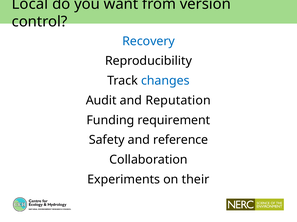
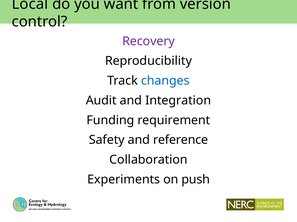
Recovery colour: blue -> purple (149, 41)
Reputation: Reputation -> Integration (178, 101)
their: their -> push (196, 180)
